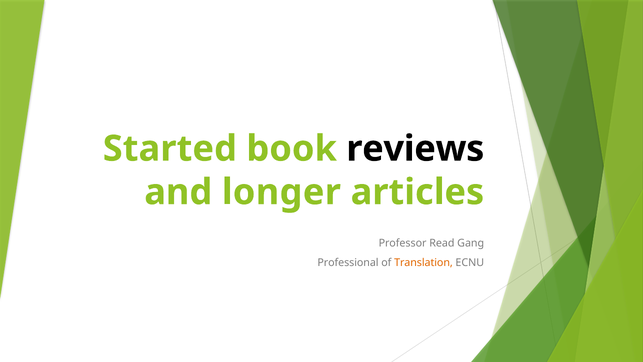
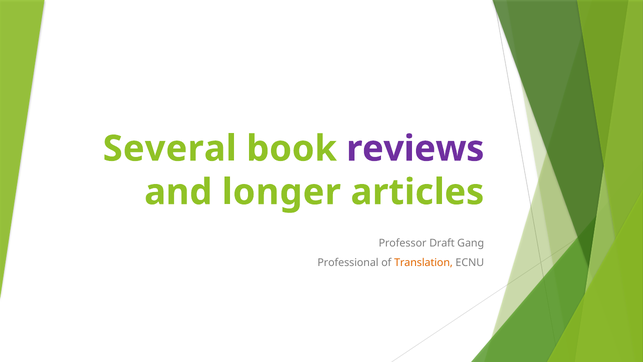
Started: Started -> Several (170, 149)
reviews colour: black -> purple (415, 149)
Read: Read -> Draft (442, 243)
